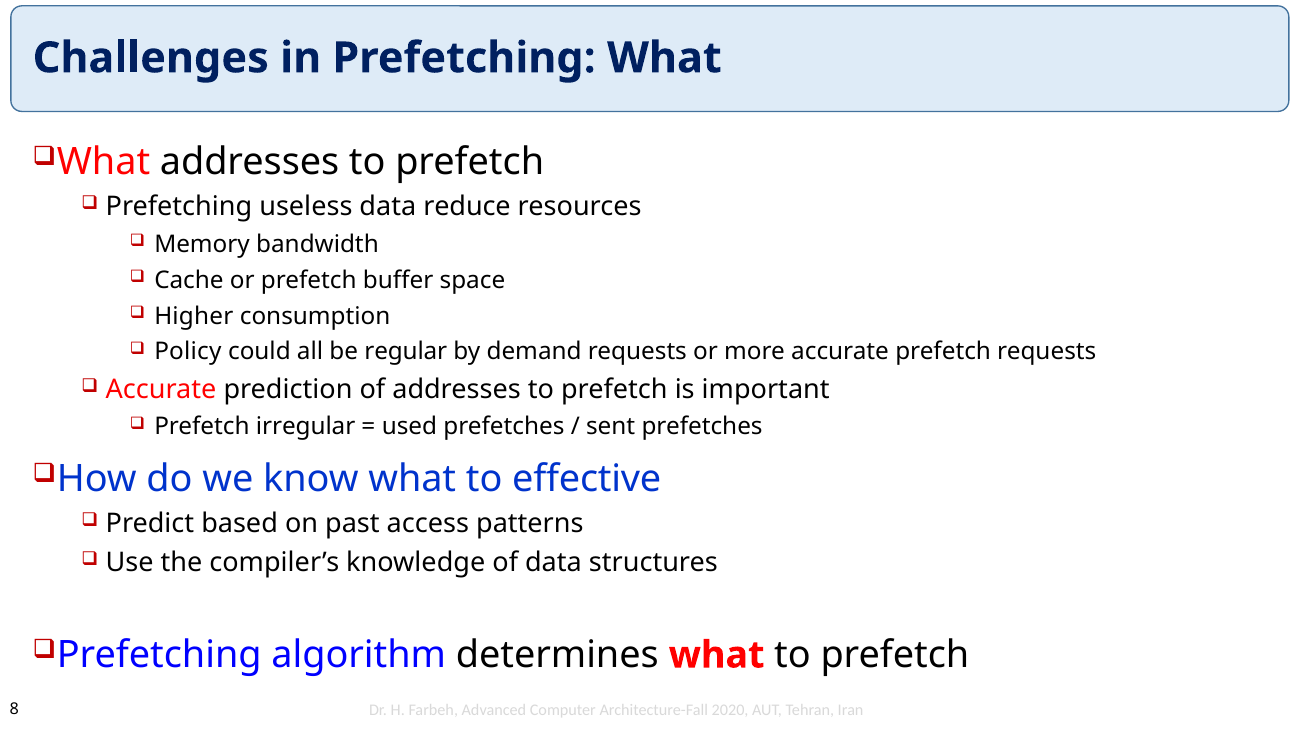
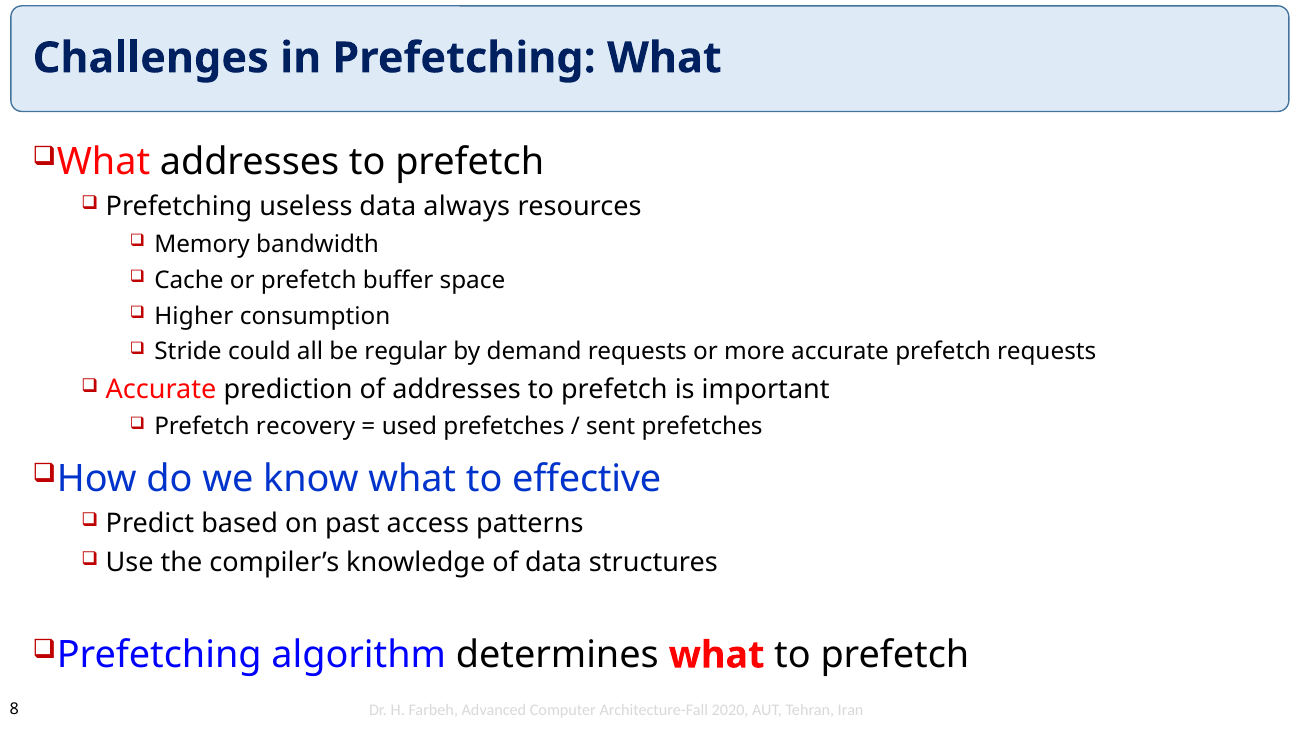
reduce: reduce -> always (467, 207)
Policy: Policy -> Stride (188, 352)
irregular: irregular -> recovery (306, 427)
